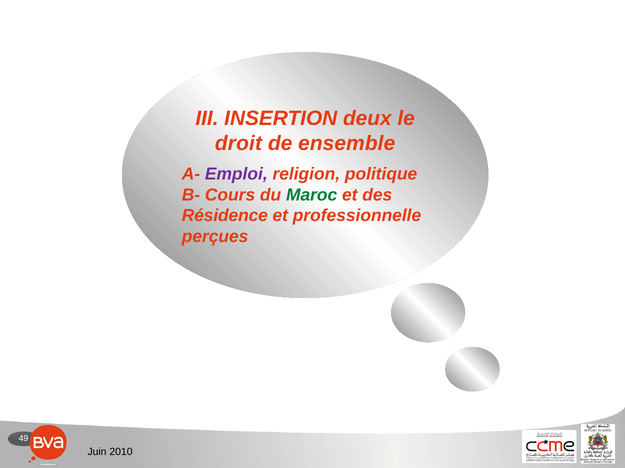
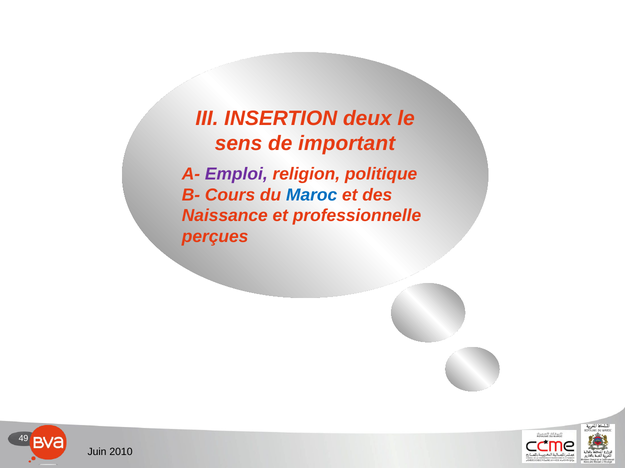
droit: droit -> sens (239, 143)
ensemble: ensemble -> important (347, 143)
Maroc colour: green -> blue (312, 195)
Résidence: Résidence -> Naissance (225, 216)
